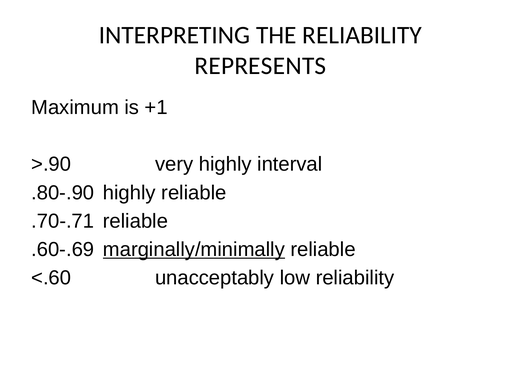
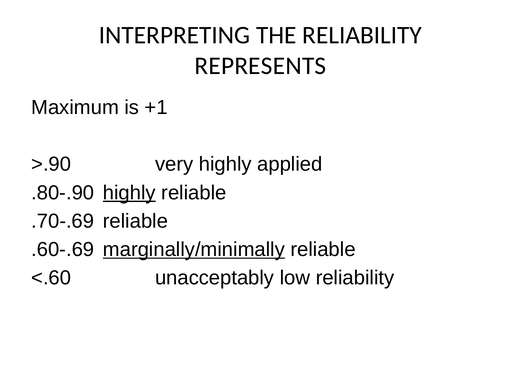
interval: interval -> applied (290, 164)
highly underline: none -> present (129, 193)
.70-.71: .70-.71 -> .70-.69 (63, 221)
